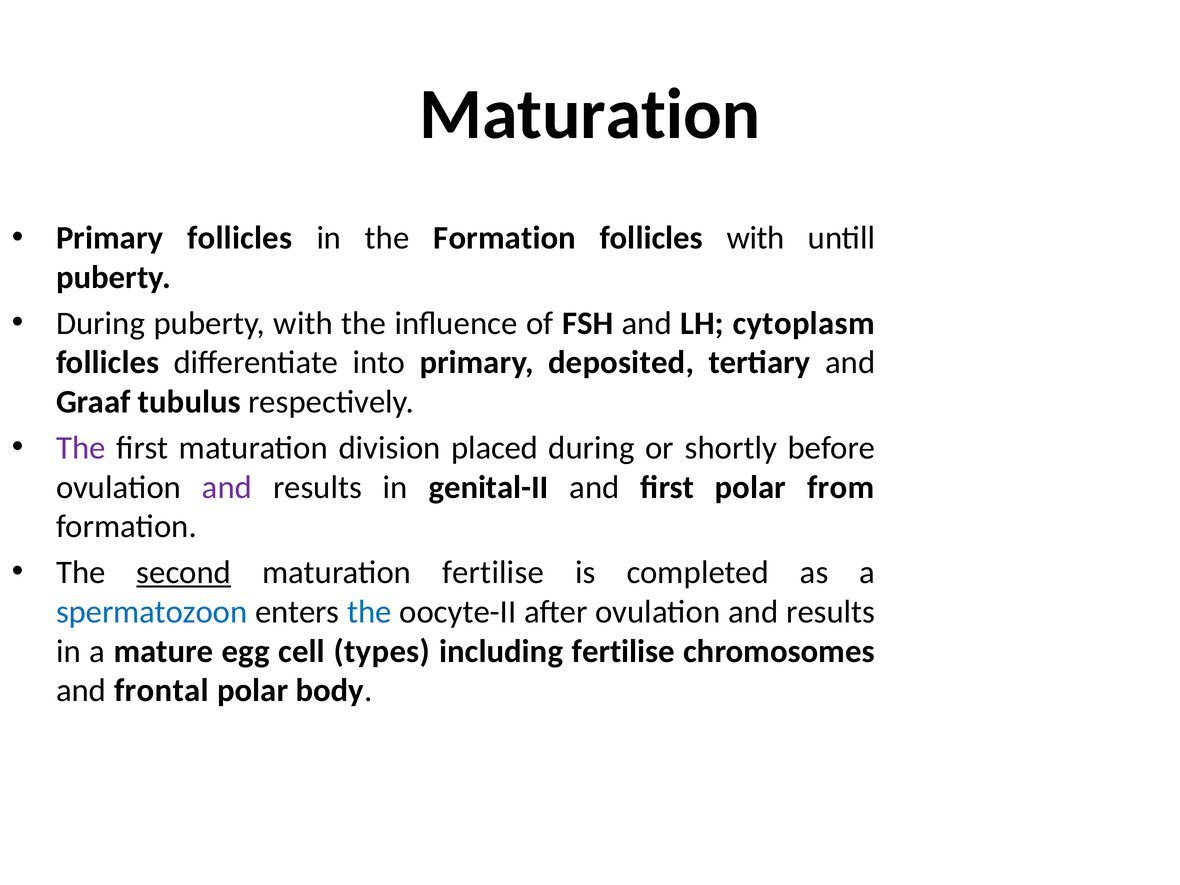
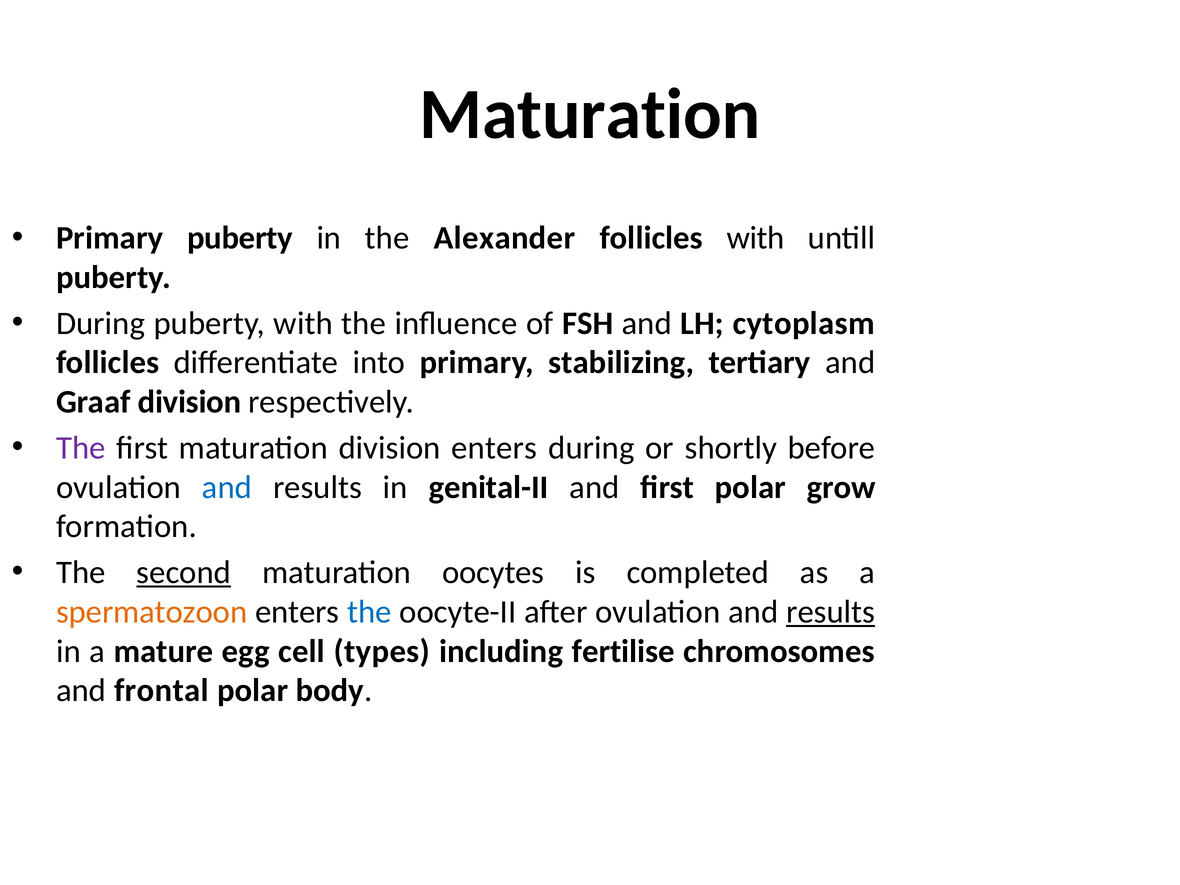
Primary follicles: follicles -> puberty (240, 238)
the Formation: Formation -> Alexander (505, 238)
deposited: deposited -> stabilizing (621, 363)
Graaf tubulus: tubulus -> division (190, 402)
division placed: placed -> enters (494, 448)
and colour: purple -> blue (227, 487)
from: from -> grow (841, 487)
maturation fertilise: fertilise -> oocytes (493, 572)
spermatozoon colour: blue -> orange (152, 612)
results underline: none -> present (831, 612)
